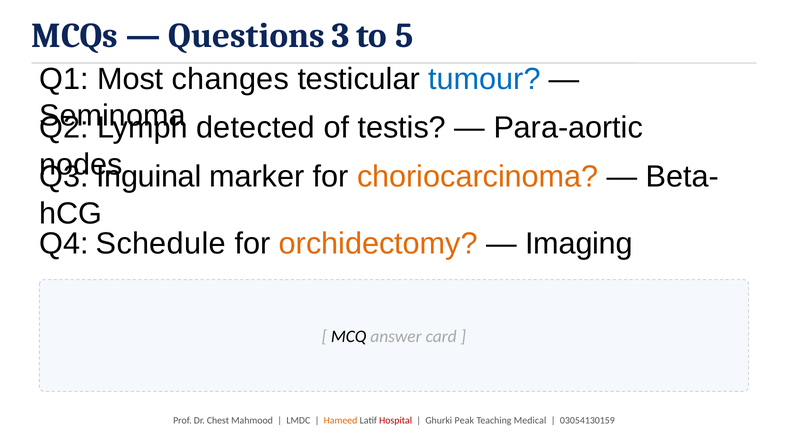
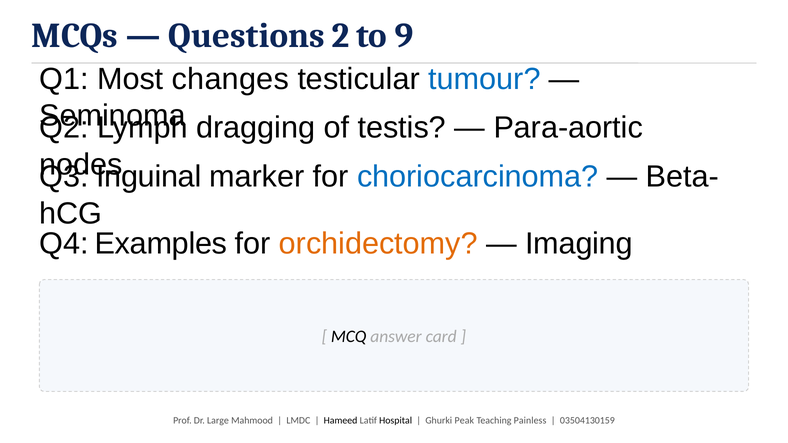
3: 3 -> 2 (341, 36)
5: 5 -> 9 (404, 36)
detected: detected -> dragging (256, 128)
choriocarcinoma colour: orange -> blue (478, 177)
Schedule: Schedule -> Examples (161, 244)
Chest: Chest -> Large (218, 421)
Hameed colour: orange -> black (341, 421)
Hospital colour: red -> black (396, 421)
Medical: Medical -> Painless (530, 421)
03054130159: 03054130159 -> 03504130159 (587, 421)
